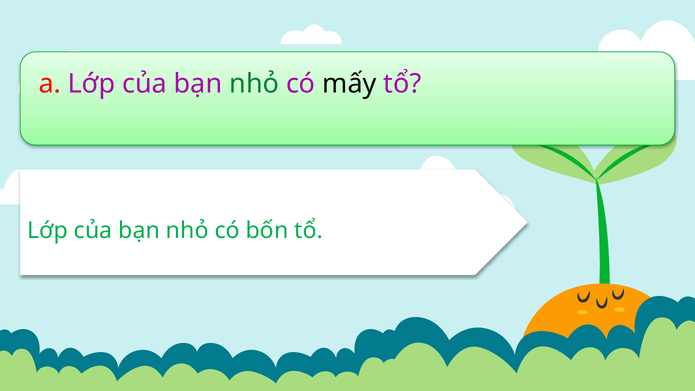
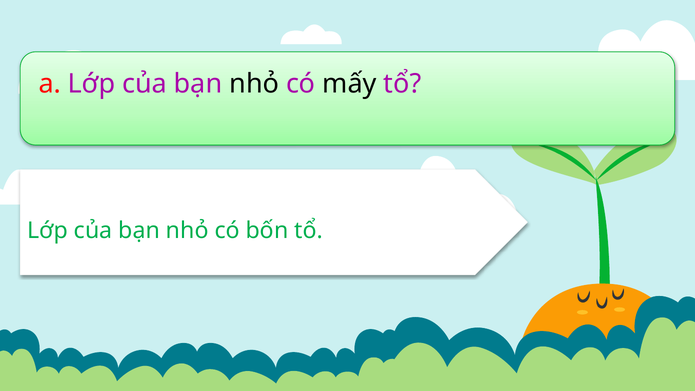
nhỏ colour: green -> black (254, 84)
